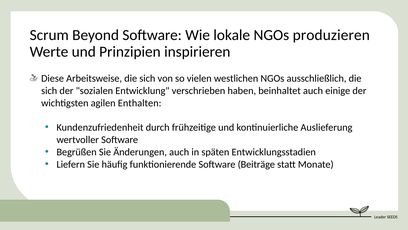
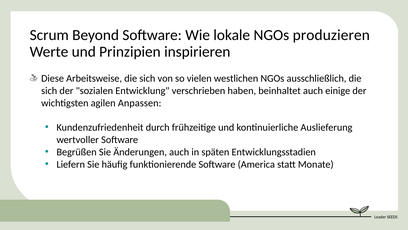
Enthalten: Enthalten -> Anpassen (140, 103)
Beiträge: Beiträge -> America (256, 164)
